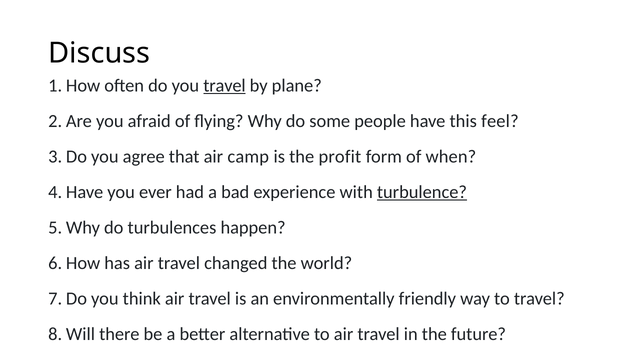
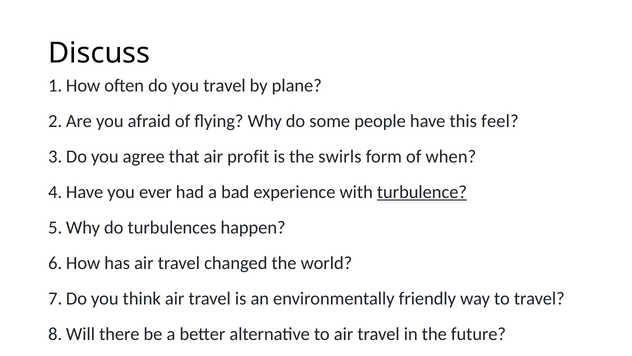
travel underline: present -> none (224, 85)
camp: camp -> profit (248, 156)
profit: profit -> swirls (340, 156)
